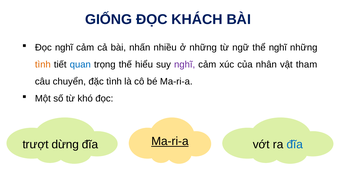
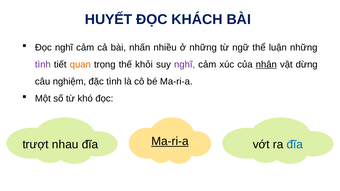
GIỐNG: GIỐNG -> HUYẾT (109, 20)
thể nghĩ: nghĩ -> luận (278, 48)
tình colour: orange -> purple (43, 65)
quan colour: blue -> orange (80, 65)
hiểu: hiểu -> khỏi (144, 65)
nhân underline: none -> present (266, 65)
tham: tham -> dừng (307, 65)
chuyển: chuyển -> nghiệm (69, 82)
dừng: dừng -> nhau (65, 145)
